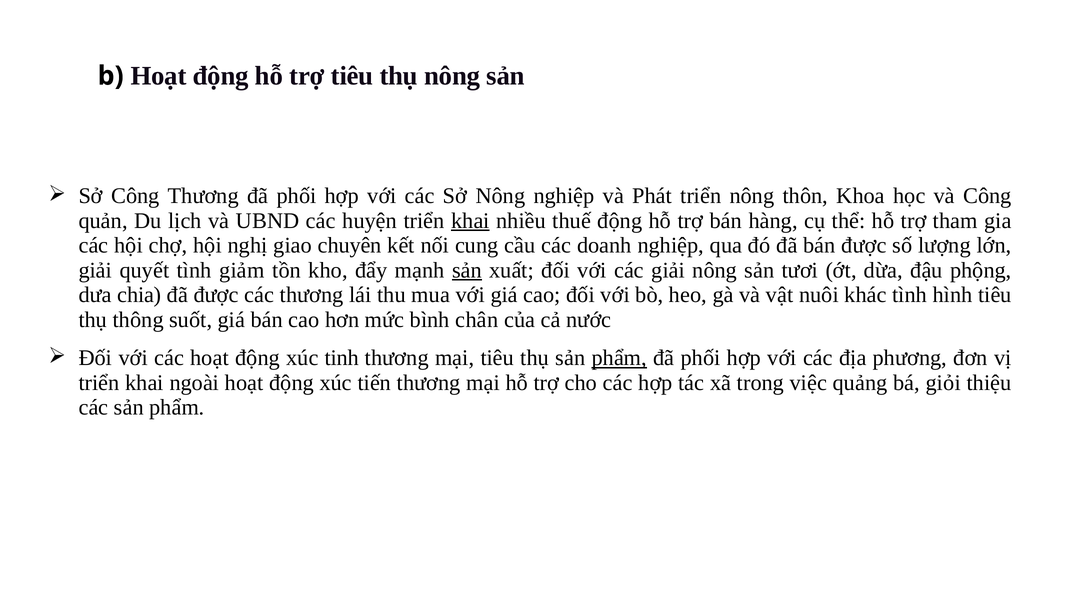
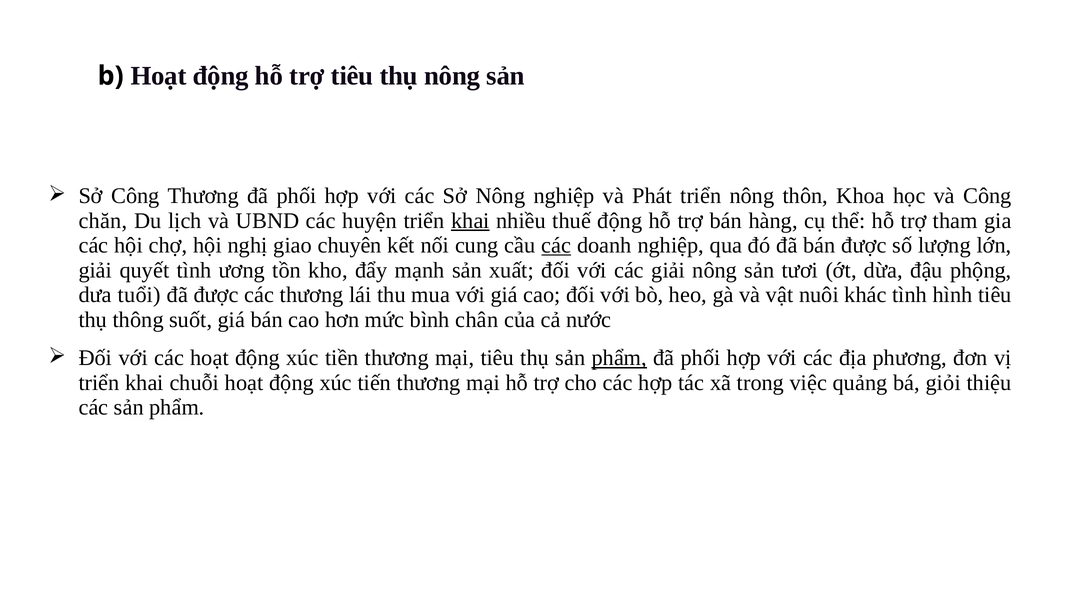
quản: quản -> chăn (103, 221)
các underline: none -> present (556, 245)
giảm: giảm -> ương (242, 270)
sản underline: present -> none (467, 270)
chia: chia -> tuổi (139, 295)
tinh: tinh -> tiền (342, 358)
ngoài: ngoài -> chuỗi (194, 383)
